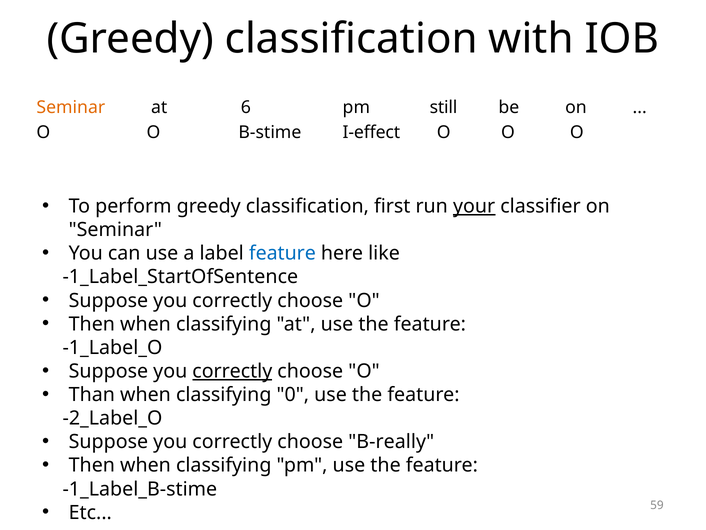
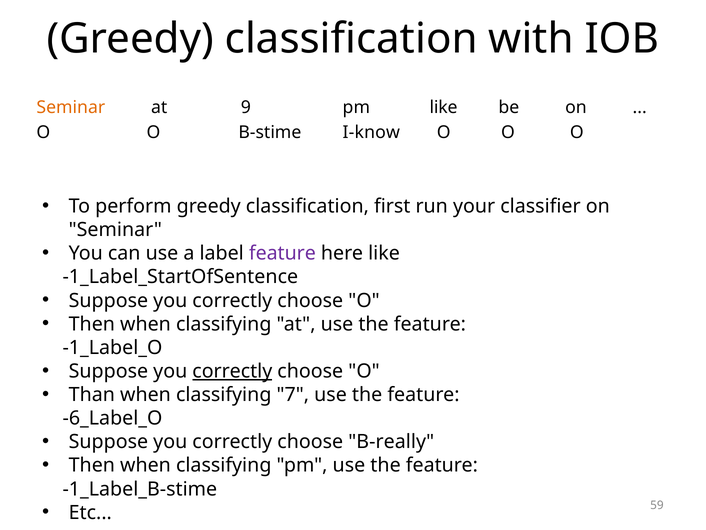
6: 6 -> 9 (246, 107)
pm still: still -> like (444, 107)
I-effect: I-effect -> I-know (371, 132)
your underline: present -> none (474, 206)
feature colour: blue -> purple (282, 253)
0: 0 -> 7 (293, 394)
-2_Label_O: -2_Label_O -> -6_Label_O (112, 418)
